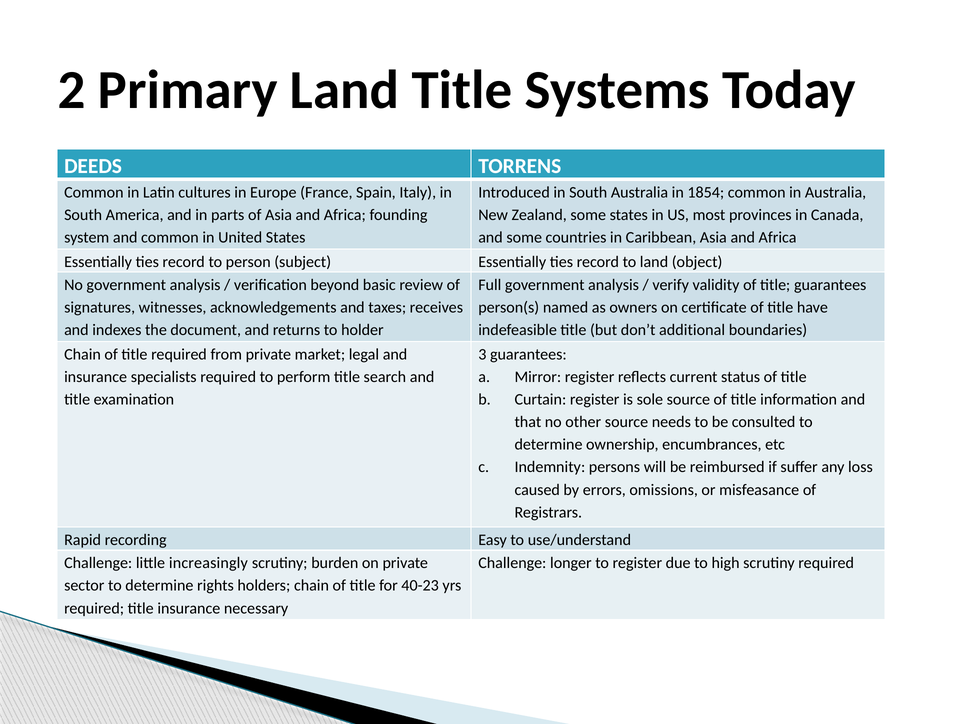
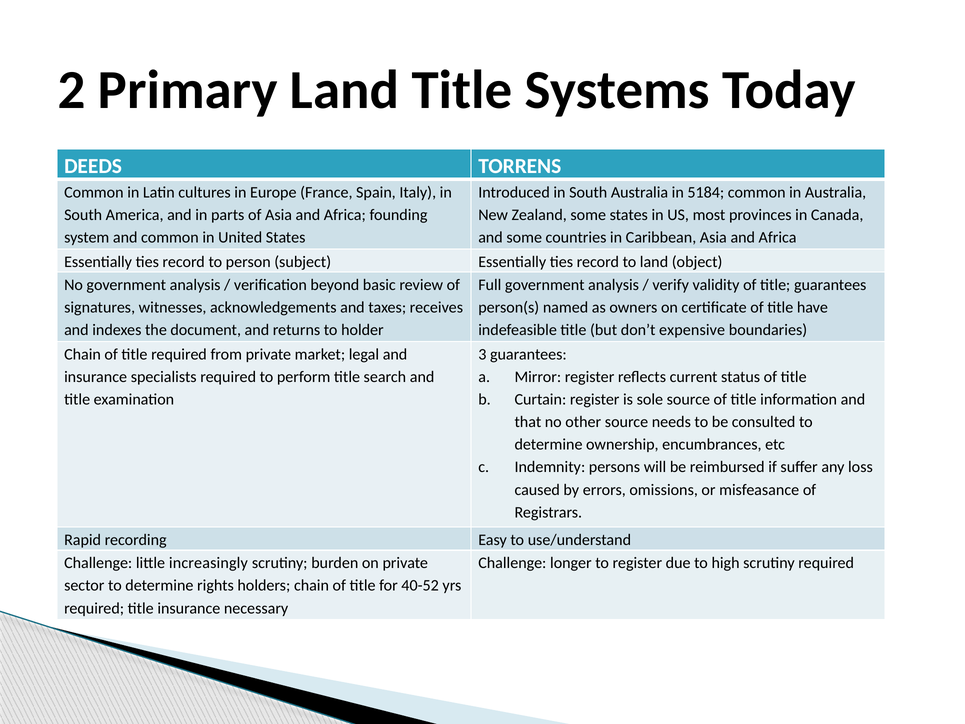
1854: 1854 -> 5184 (706, 192)
additional: additional -> expensive (692, 330)
40-23: 40-23 -> 40-52 (420, 585)
